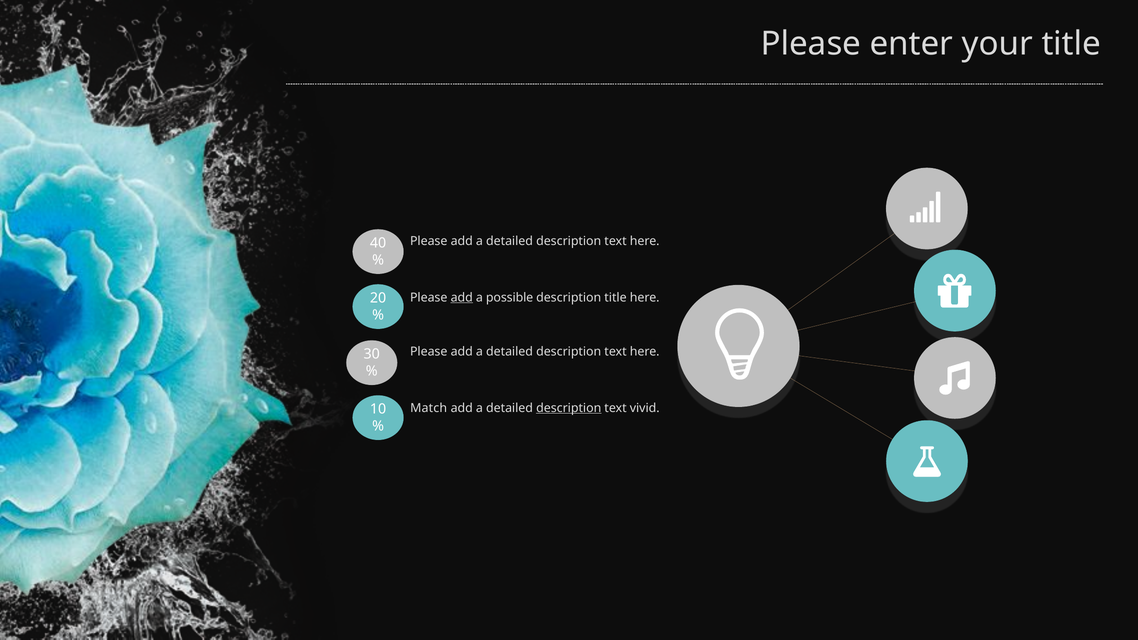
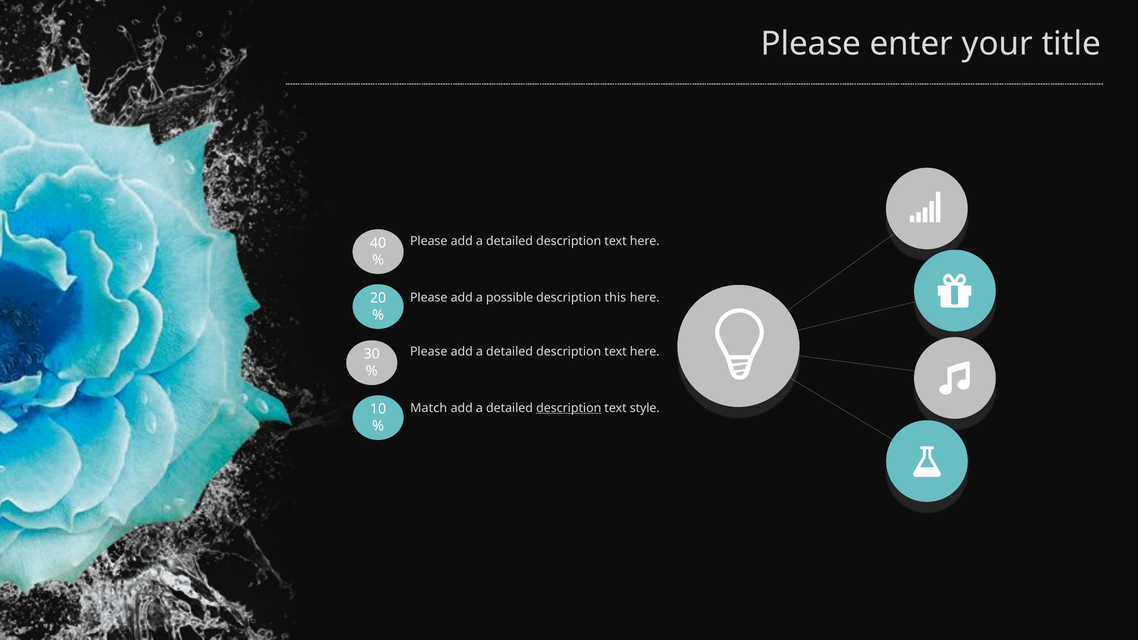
add underline: present -> none (462, 298)
description title: title -> this (615, 298)
vivid: vivid -> style (645, 408)
